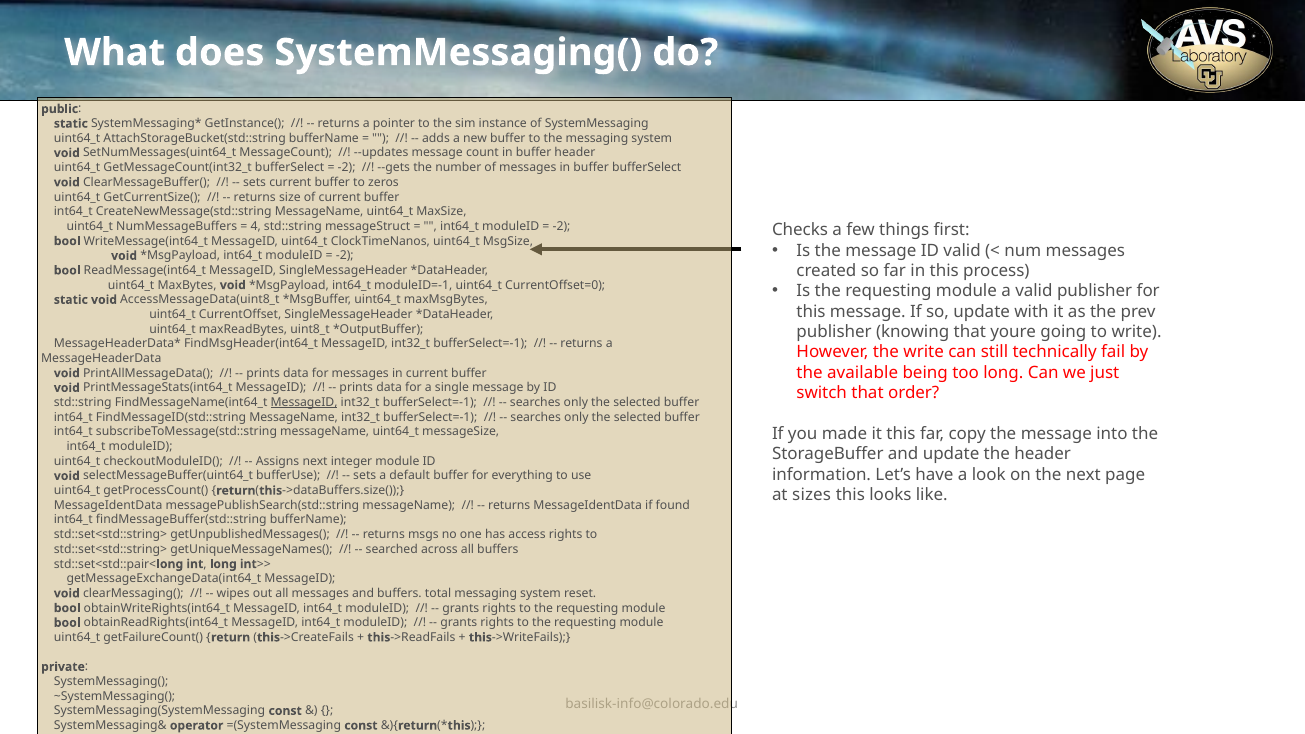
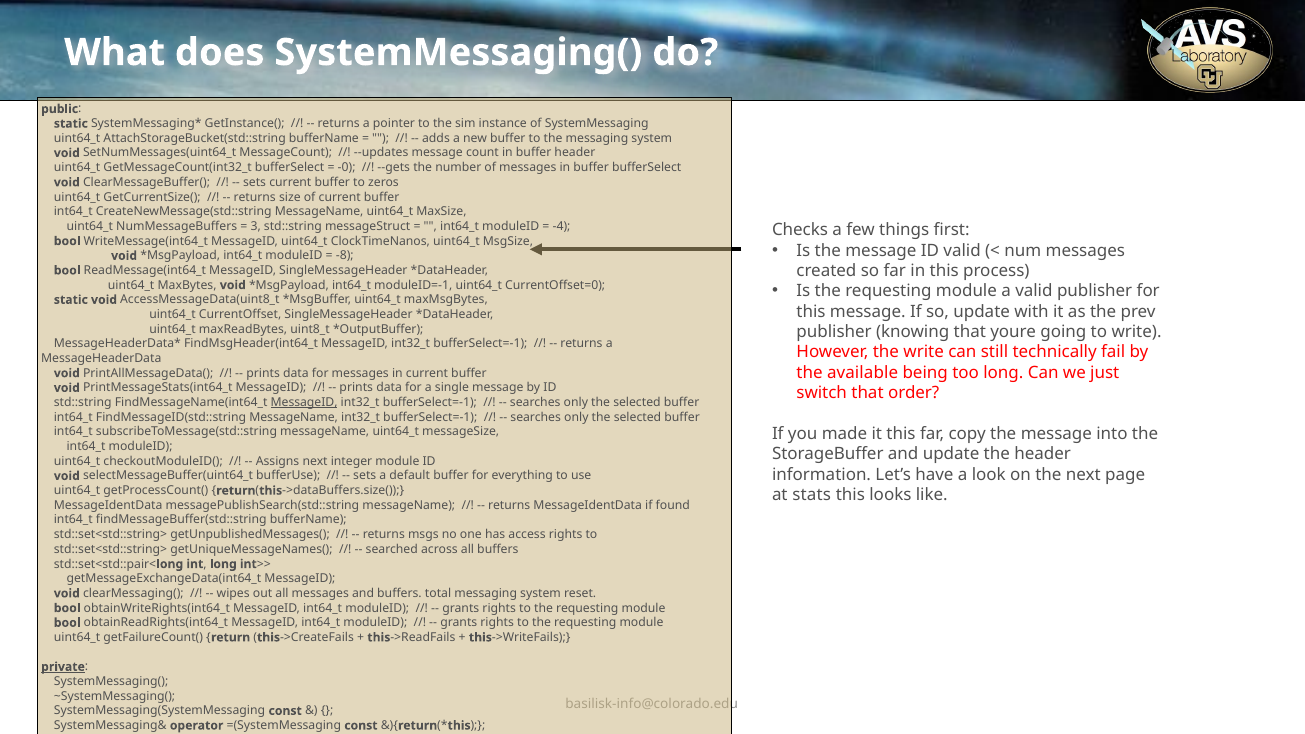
-2: -2 -> -0 (347, 168)
4: 4 -> 3 (256, 226)
-2: -2 -> -4 (562, 226)
-2: -2 -> -8 (345, 256)
sizes: sizes -> stats (812, 495)
private underline: none -> present (63, 667)
